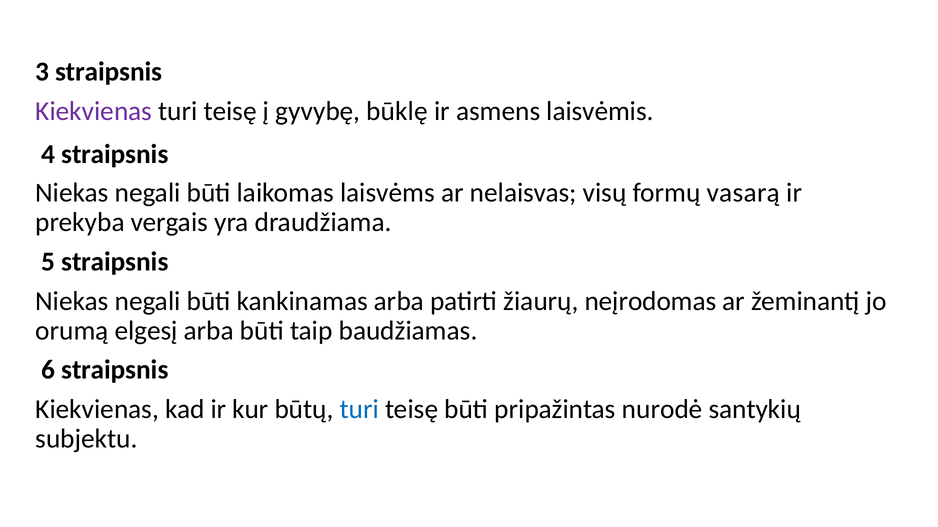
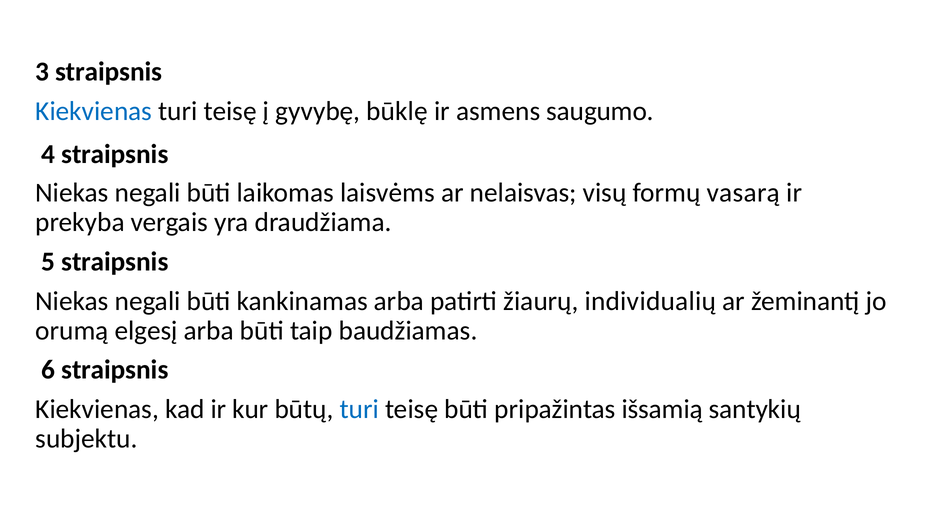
Kiekvienas colour: purple -> blue (94, 111)
laisvėmis: laisvėmis -> saugumo (600, 111)
neįrodomas: neįrodomas -> individualių (650, 301)
nurodė: nurodė -> išsamią (662, 410)
